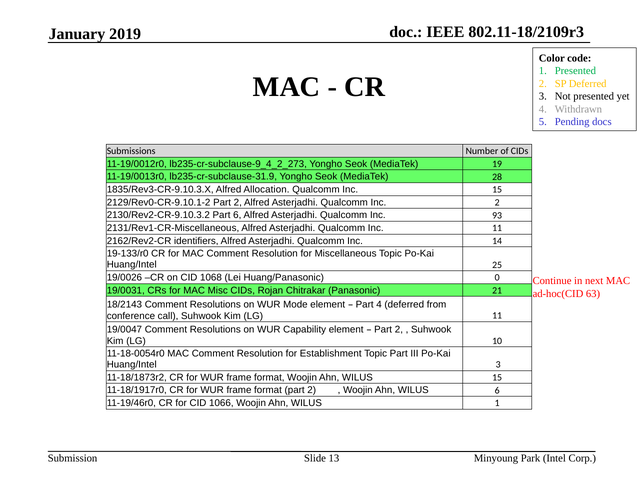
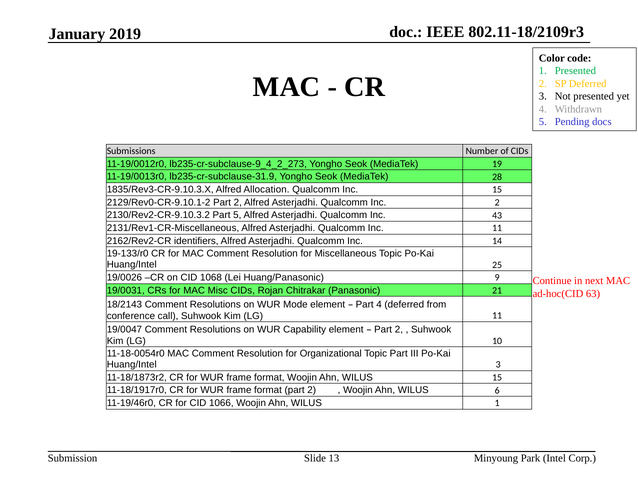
Part 6: 6 -> 5 (237, 215)
93: 93 -> 43 (497, 216)
0: 0 -> 9 (497, 278)
Establishment: Establishment -> Organizational (331, 354)
